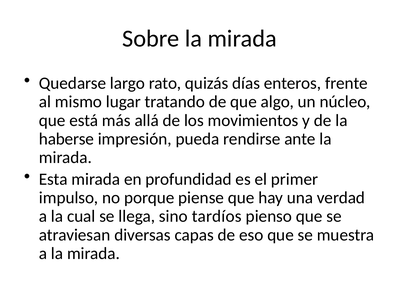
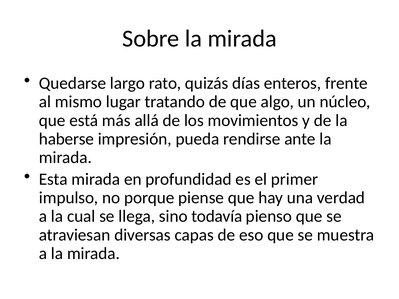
tardíos: tardíos -> todavía (217, 216)
